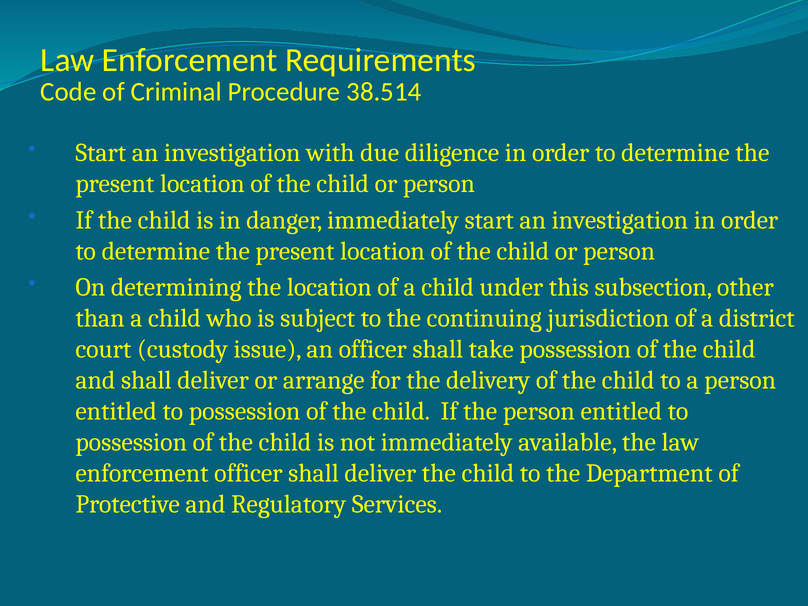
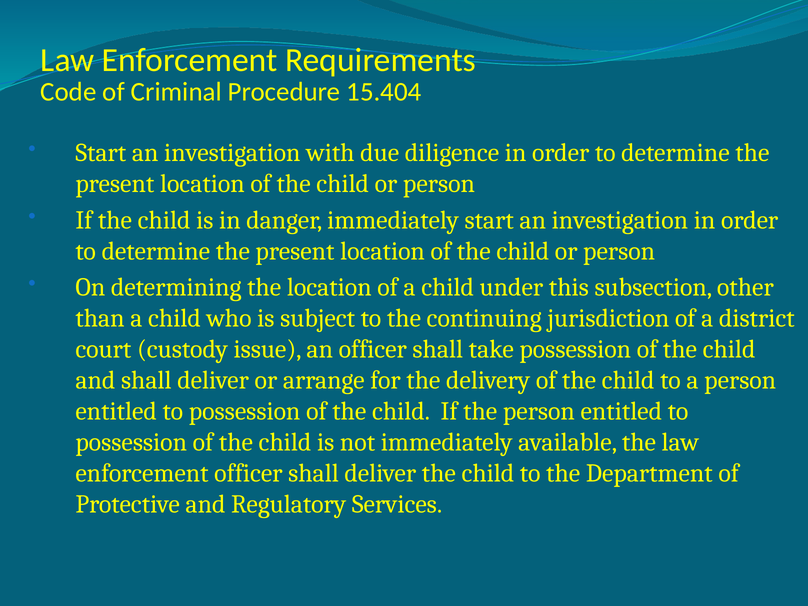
38.514: 38.514 -> 15.404 (384, 92)
